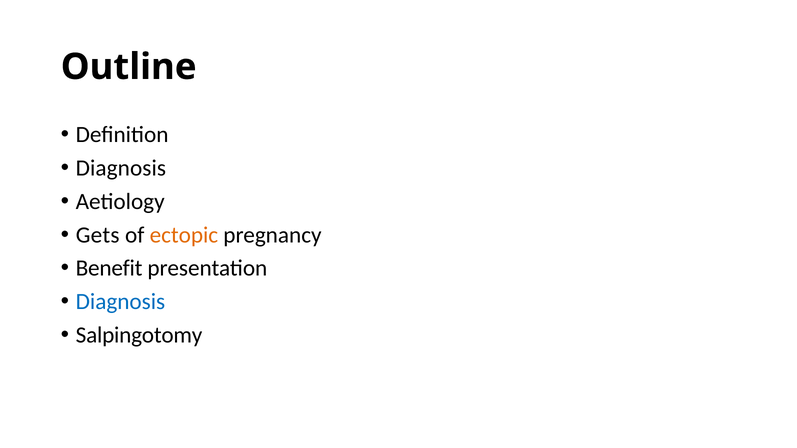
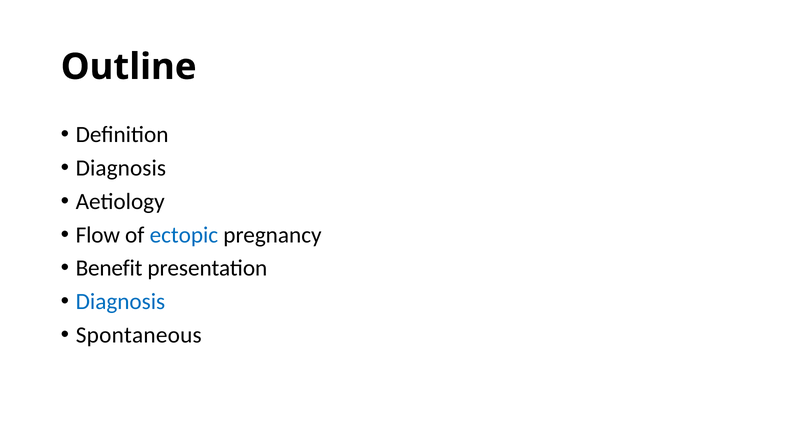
Gets: Gets -> Flow (98, 235)
ectopic colour: orange -> blue (184, 235)
Salpingotomy: Salpingotomy -> Spontaneous (139, 335)
